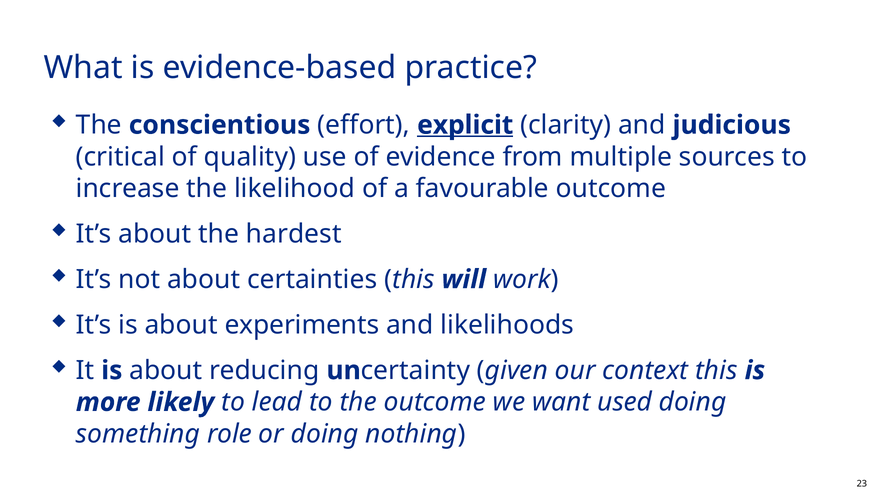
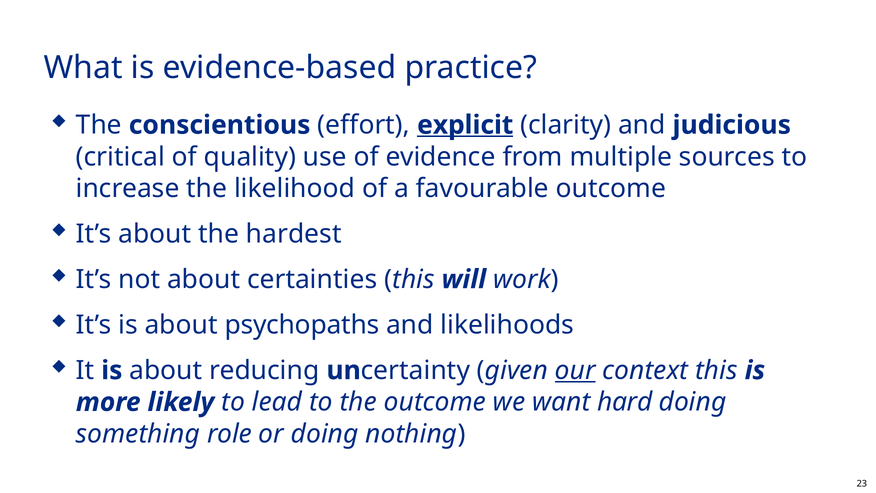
experiments: experiments -> psychopaths (302, 325)
our underline: none -> present (575, 370)
used: used -> hard (625, 402)
